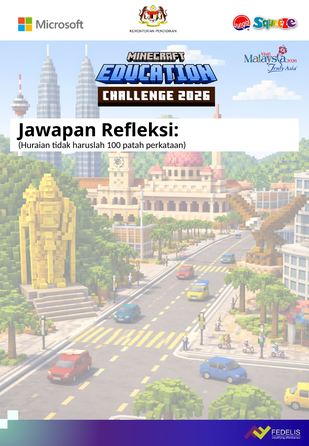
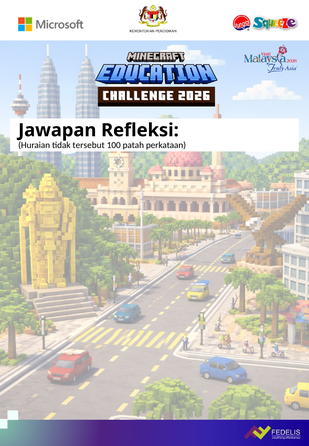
haruslah: haruslah -> tersebut (89, 145)
